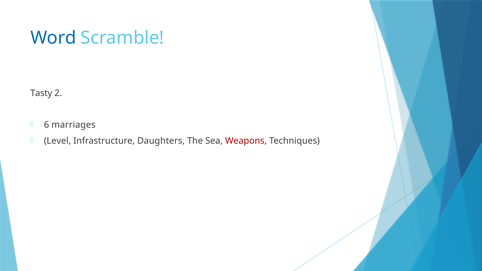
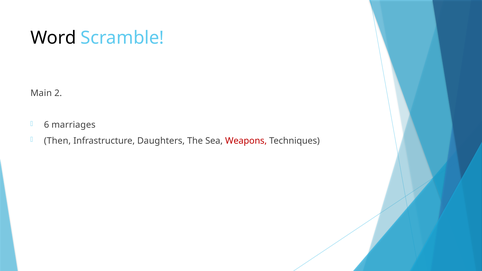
Word colour: blue -> black (53, 38)
Tasty: Tasty -> Main (41, 93)
Level: Level -> Then (57, 141)
